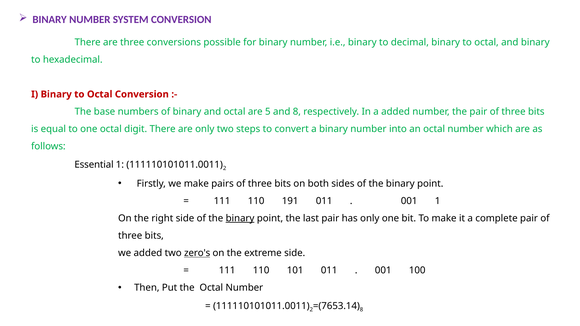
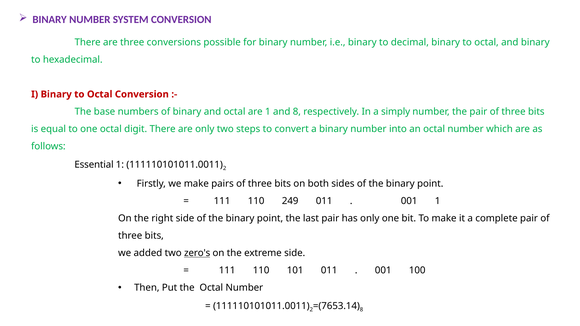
are 5: 5 -> 1 (268, 112)
a added: added -> simply (396, 112)
191: 191 -> 249 (290, 201)
binary underline: present -> none (240, 218)
